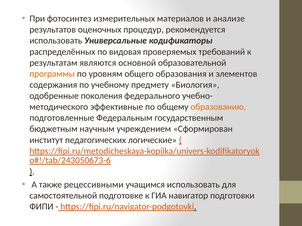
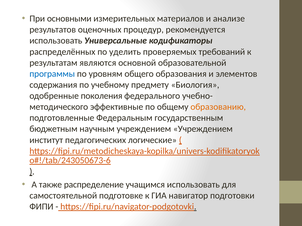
фотосинтез: фотосинтез -> основными (69, 19)
видовая: видовая -> уделить (125, 52)
программы colour: orange -> blue (52, 74)
учреждением Сформирован: Сформирован -> Учреждением (203, 129)
рецессивными: рецессивными -> распределение (94, 185)
